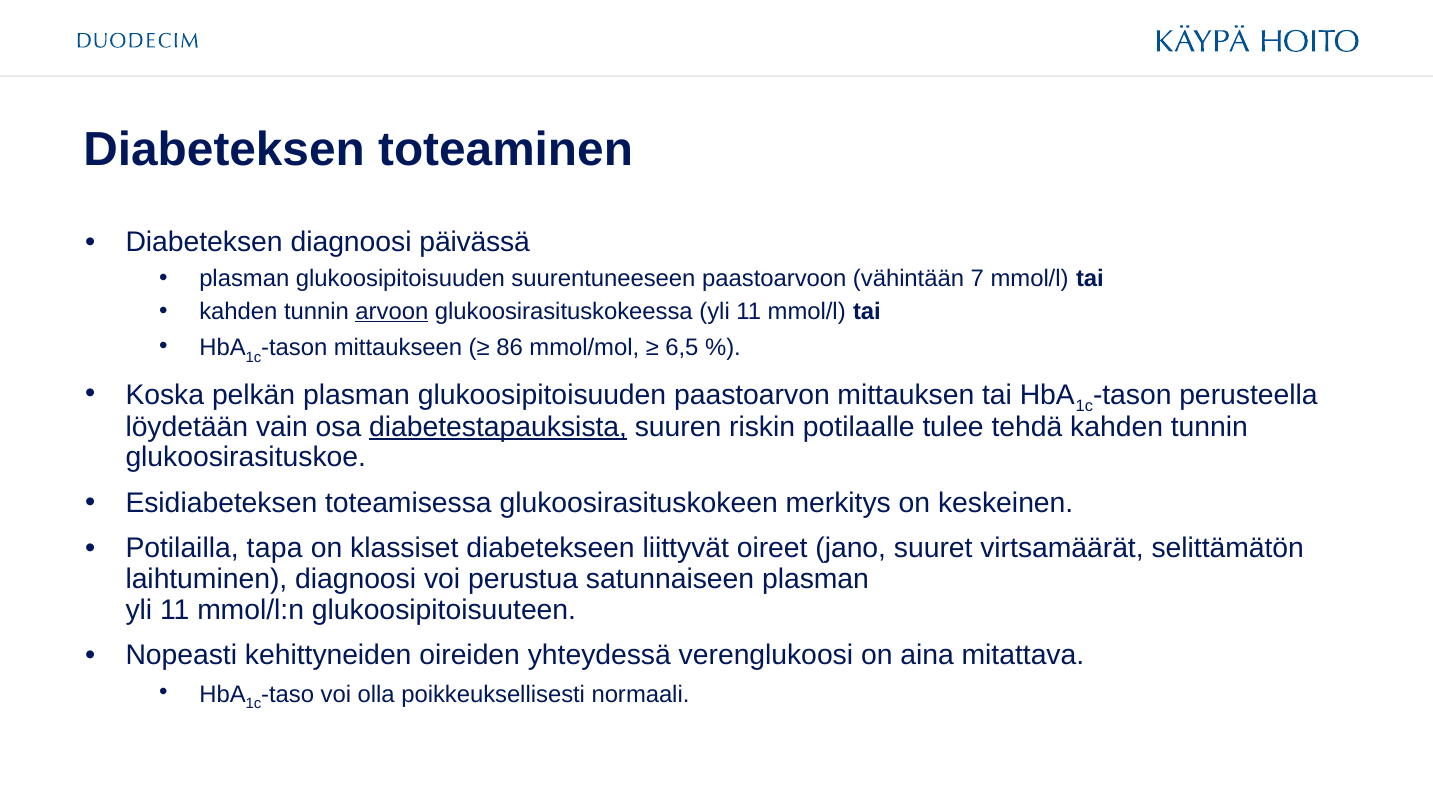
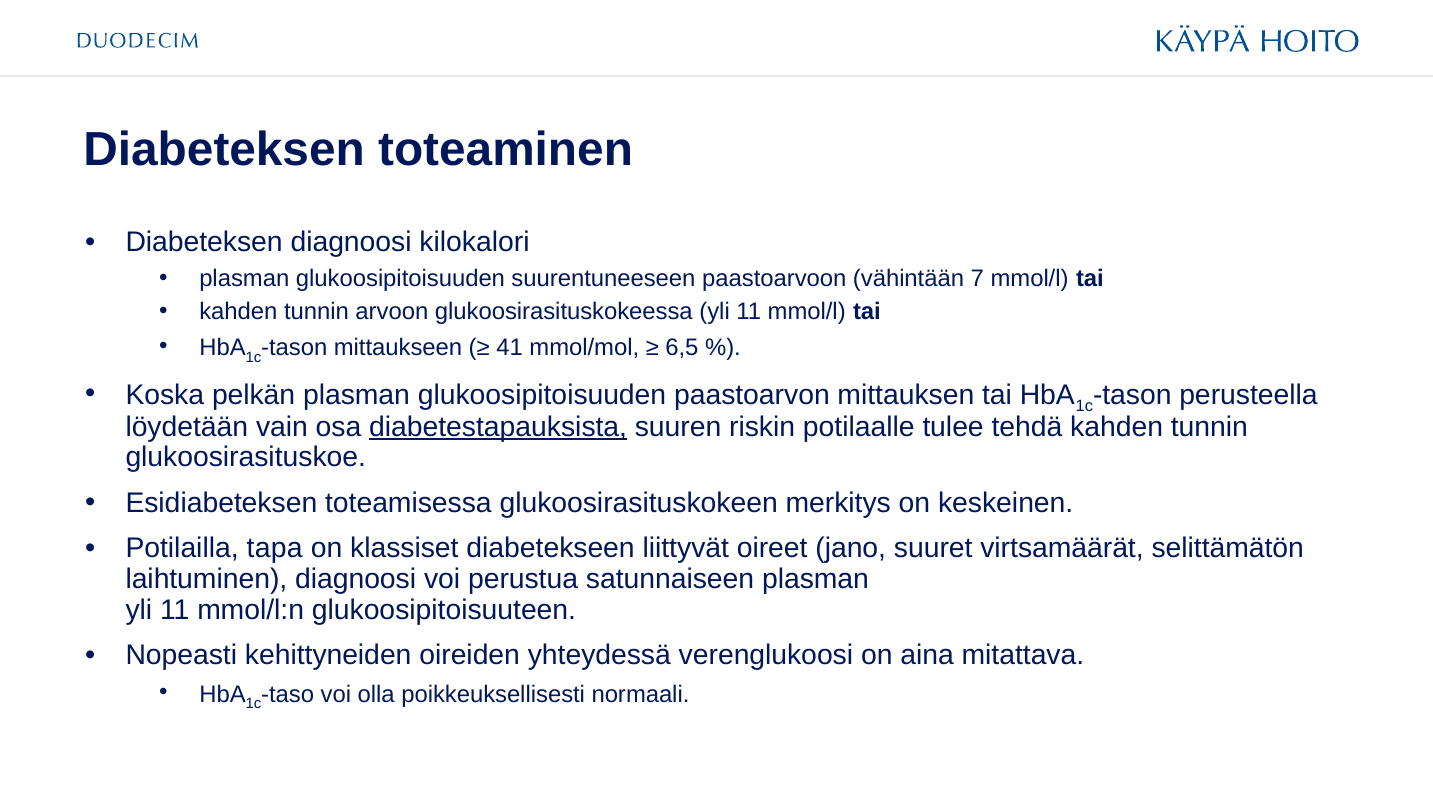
päivässä: päivässä -> kilokalori (475, 243)
arvoon underline: present -> none (392, 312)
86: 86 -> 41 (510, 348)
